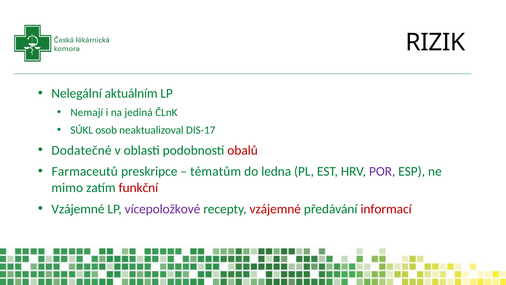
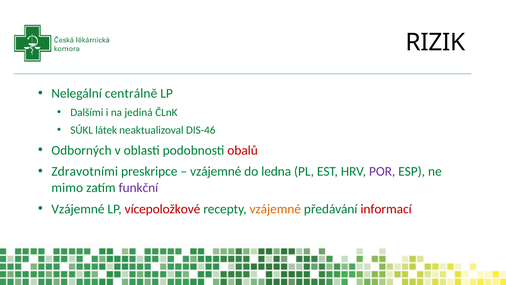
aktuálním: aktuálním -> centrálně (131, 93)
Nemají: Nemají -> Dalšími (87, 112)
osob: osob -> látek (106, 130)
DIS-17: DIS-17 -> DIS-46 (201, 130)
Dodatečné: Dodatečné -> Odborných (82, 150)
Farmaceutů: Farmaceutů -> Zdravotními (85, 171)
tématům: tématům -> vzájemné (216, 171)
funkční colour: red -> purple (138, 187)
vícepoložkové colour: purple -> red (163, 209)
vzájemné colour: red -> orange (275, 209)
